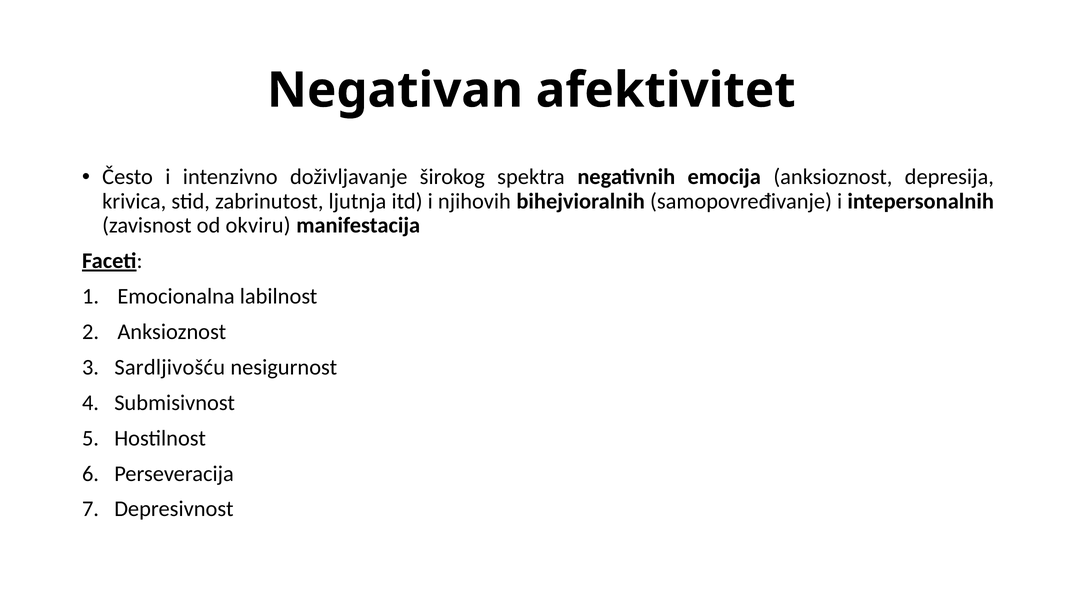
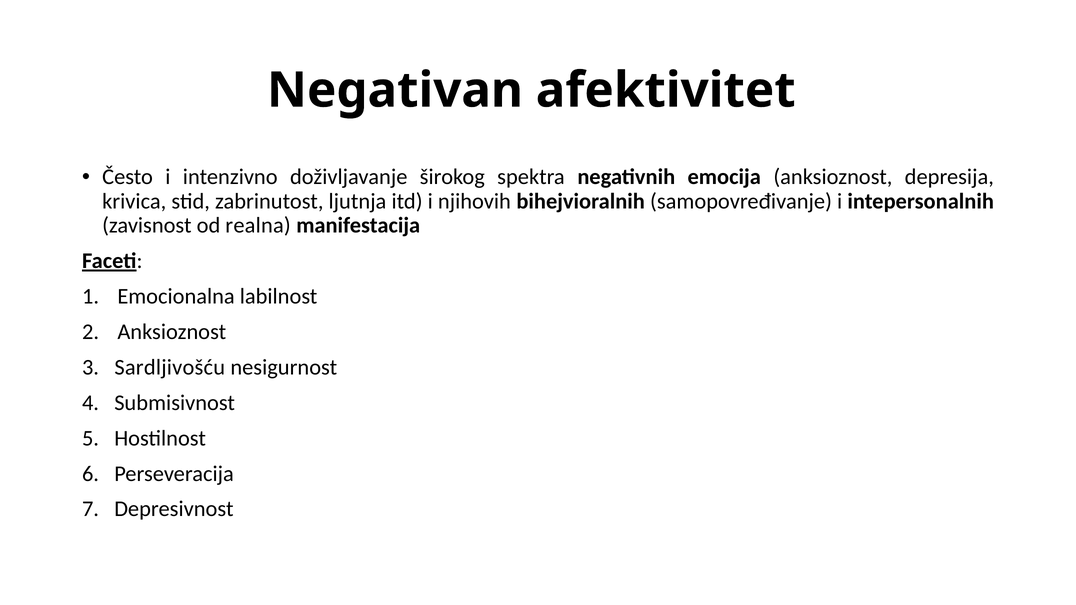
okviru: okviru -> realna (258, 226)
